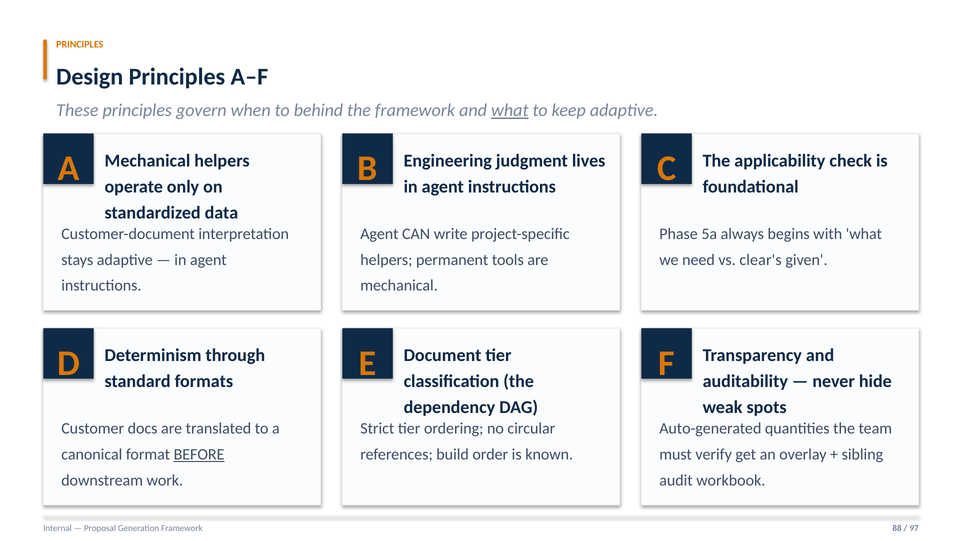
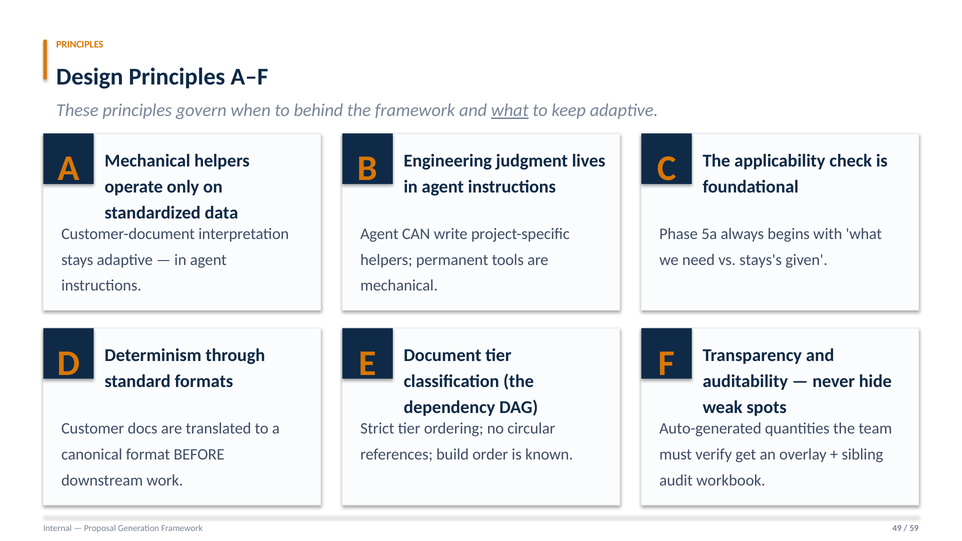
clear's: clear's -> stays's (761, 260)
BEFORE underline: present -> none (199, 455)
88: 88 -> 49 (897, 529)
97: 97 -> 59 (914, 529)
